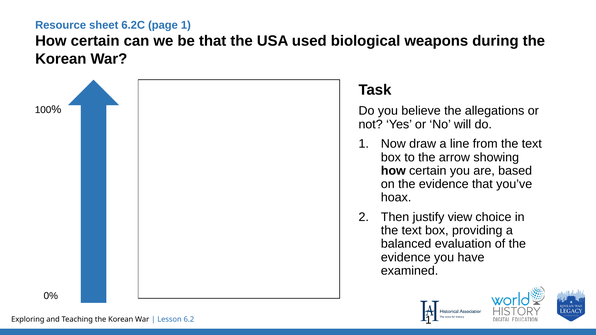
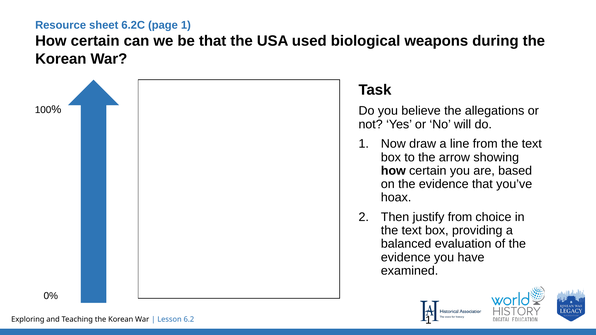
justify view: view -> from (460, 217)
